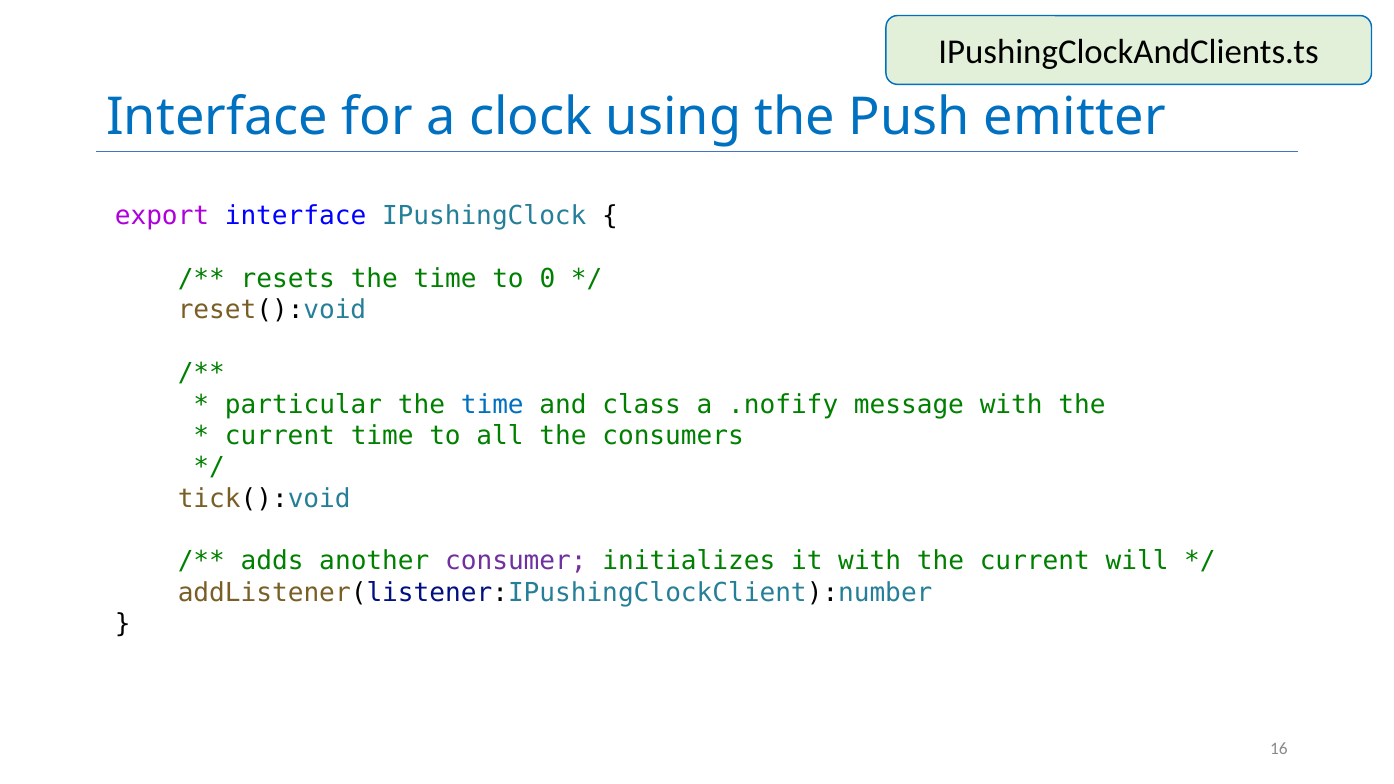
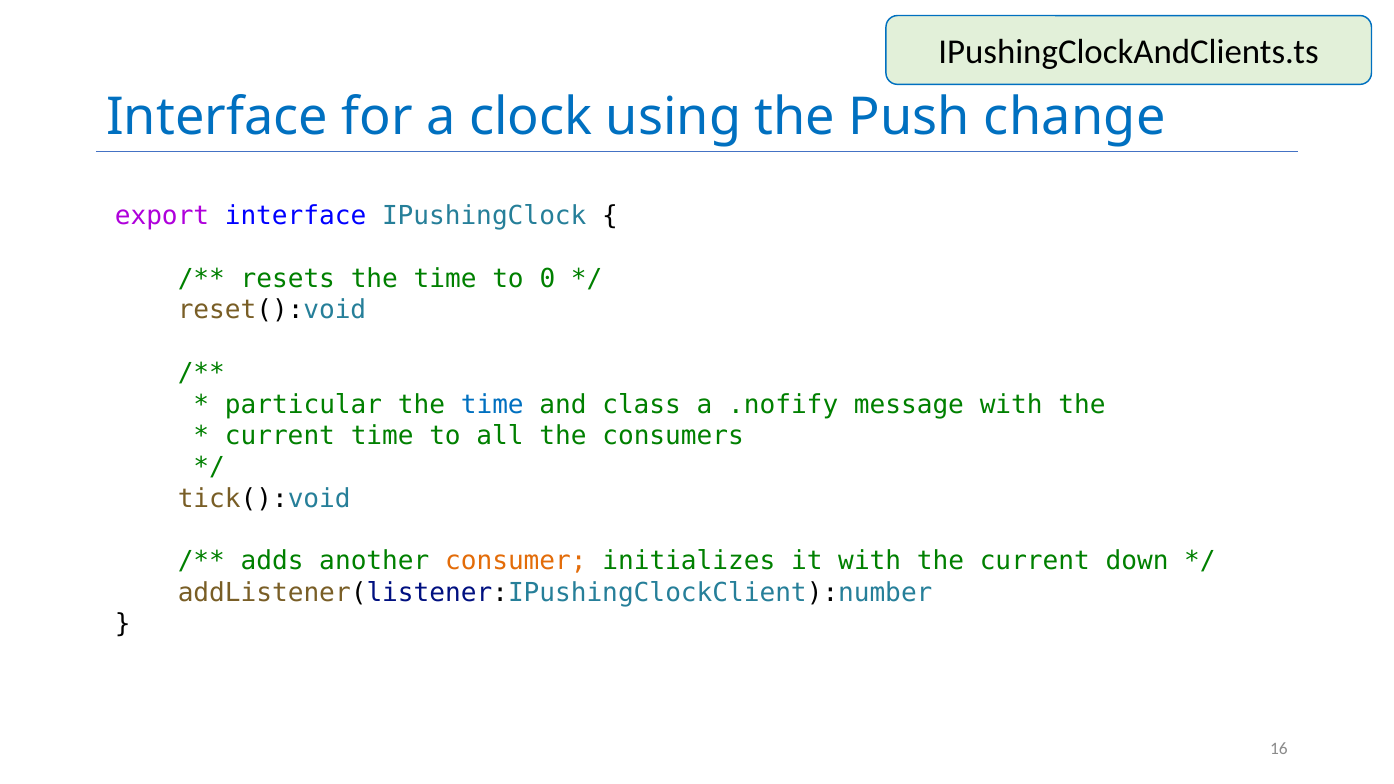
emitter: emitter -> change (1075, 118)
consumer colour: purple -> orange (516, 561)
will: will -> down (1137, 561)
